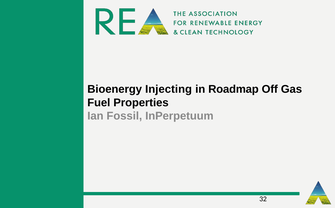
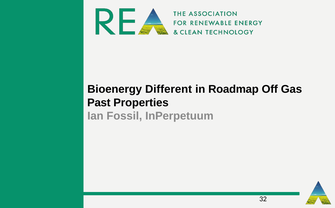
Injecting: Injecting -> Different (169, 89)
Fuel: Fuel -> Past (99, 103)
